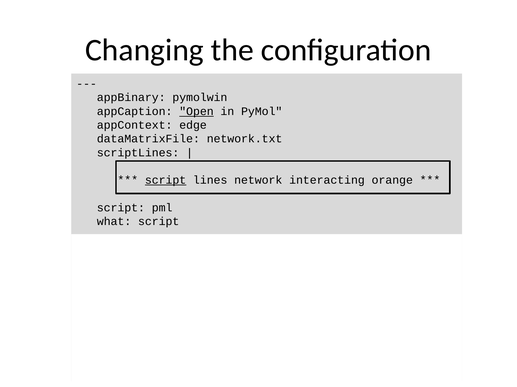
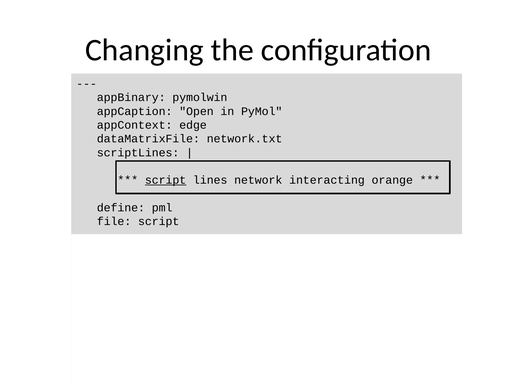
Open underline: present -> none (196, 112)
script: script -> define (121, 208)
what: what -> file (114, 222)
